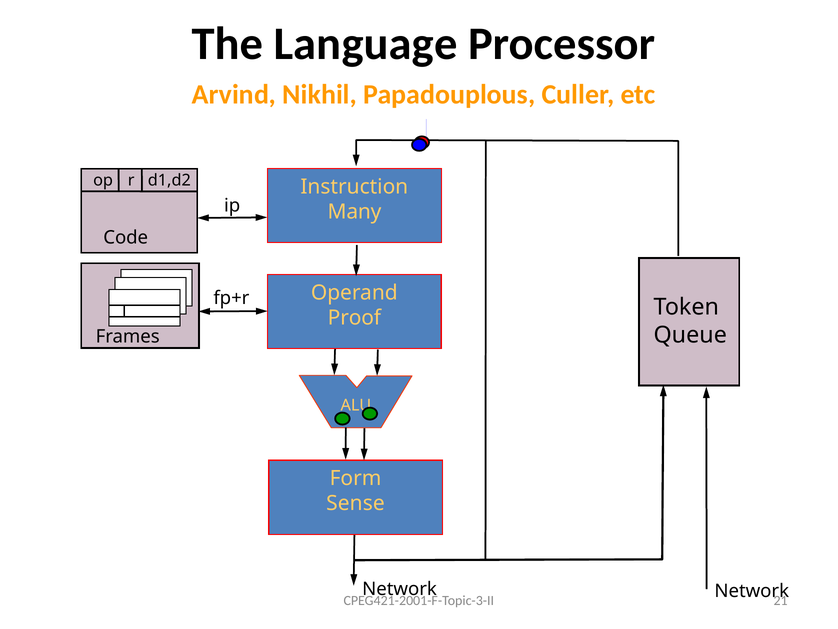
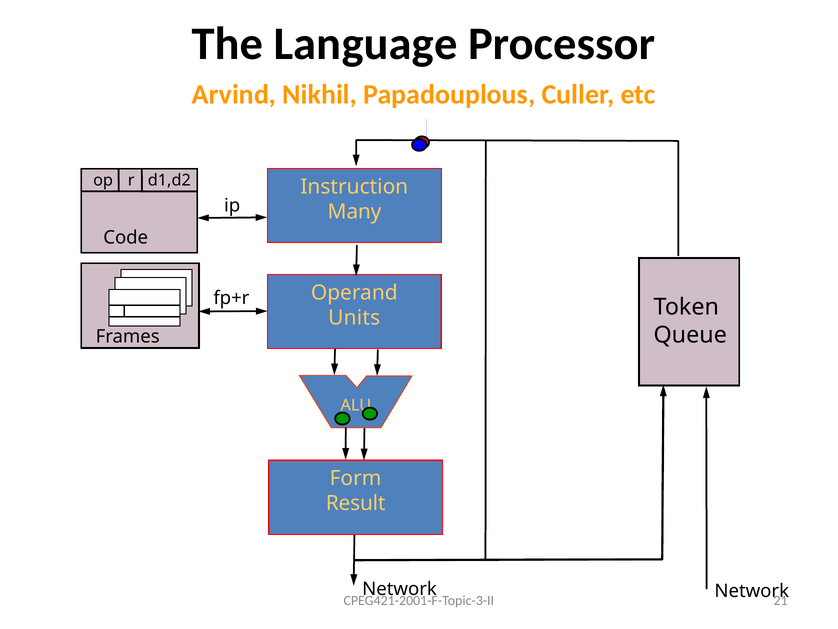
Proof: Proof -> Units (354, 318)
Sense: Sense -> Result (356, 503)
